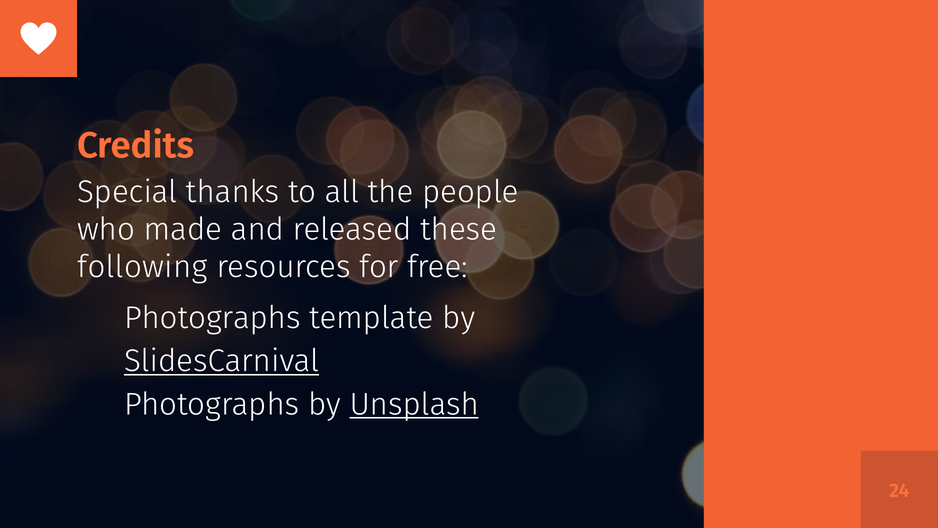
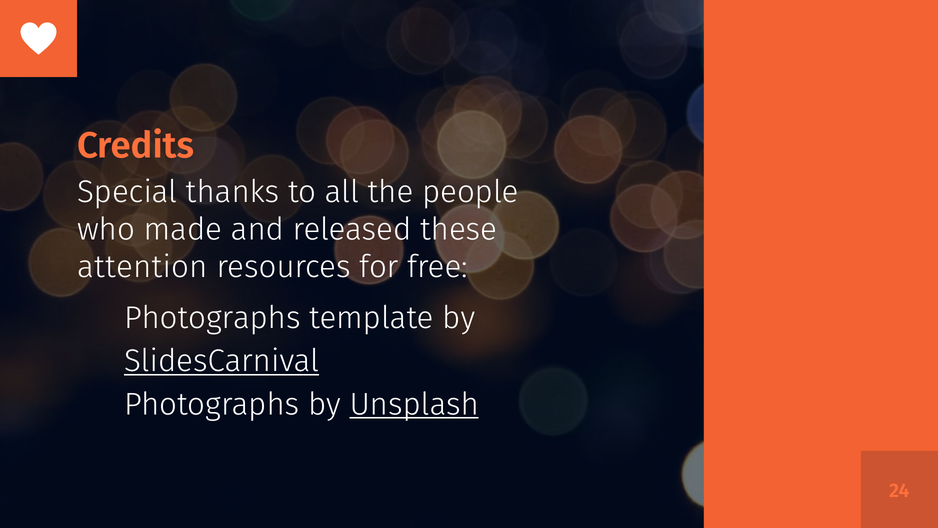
following: following -> attention (142, 267)
